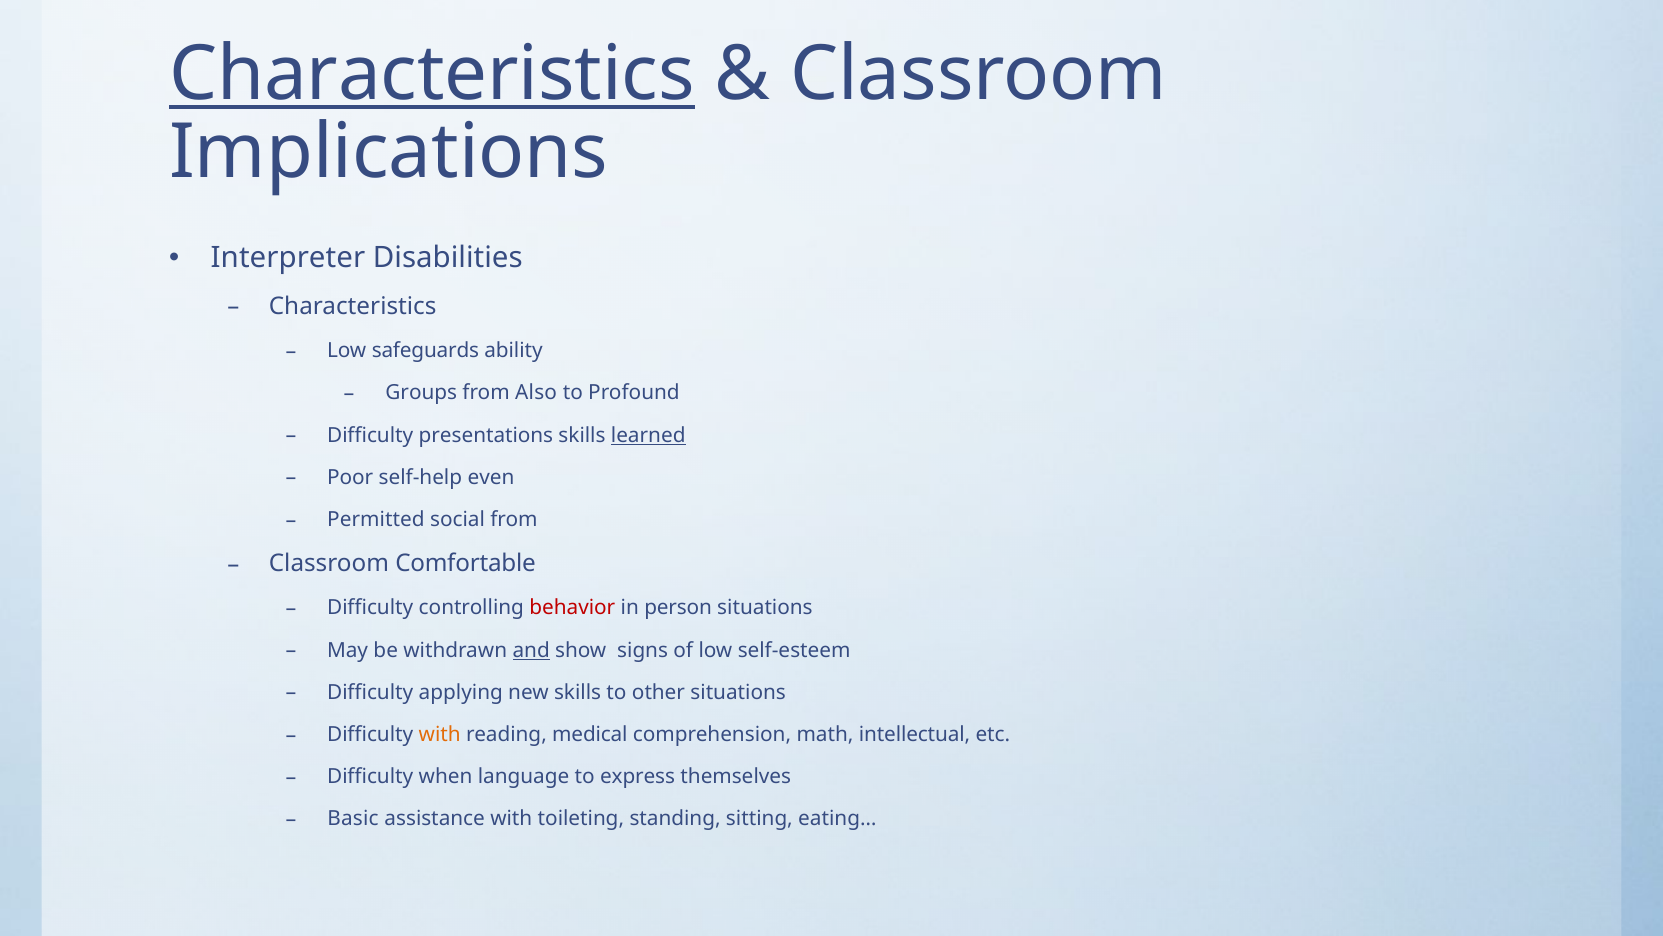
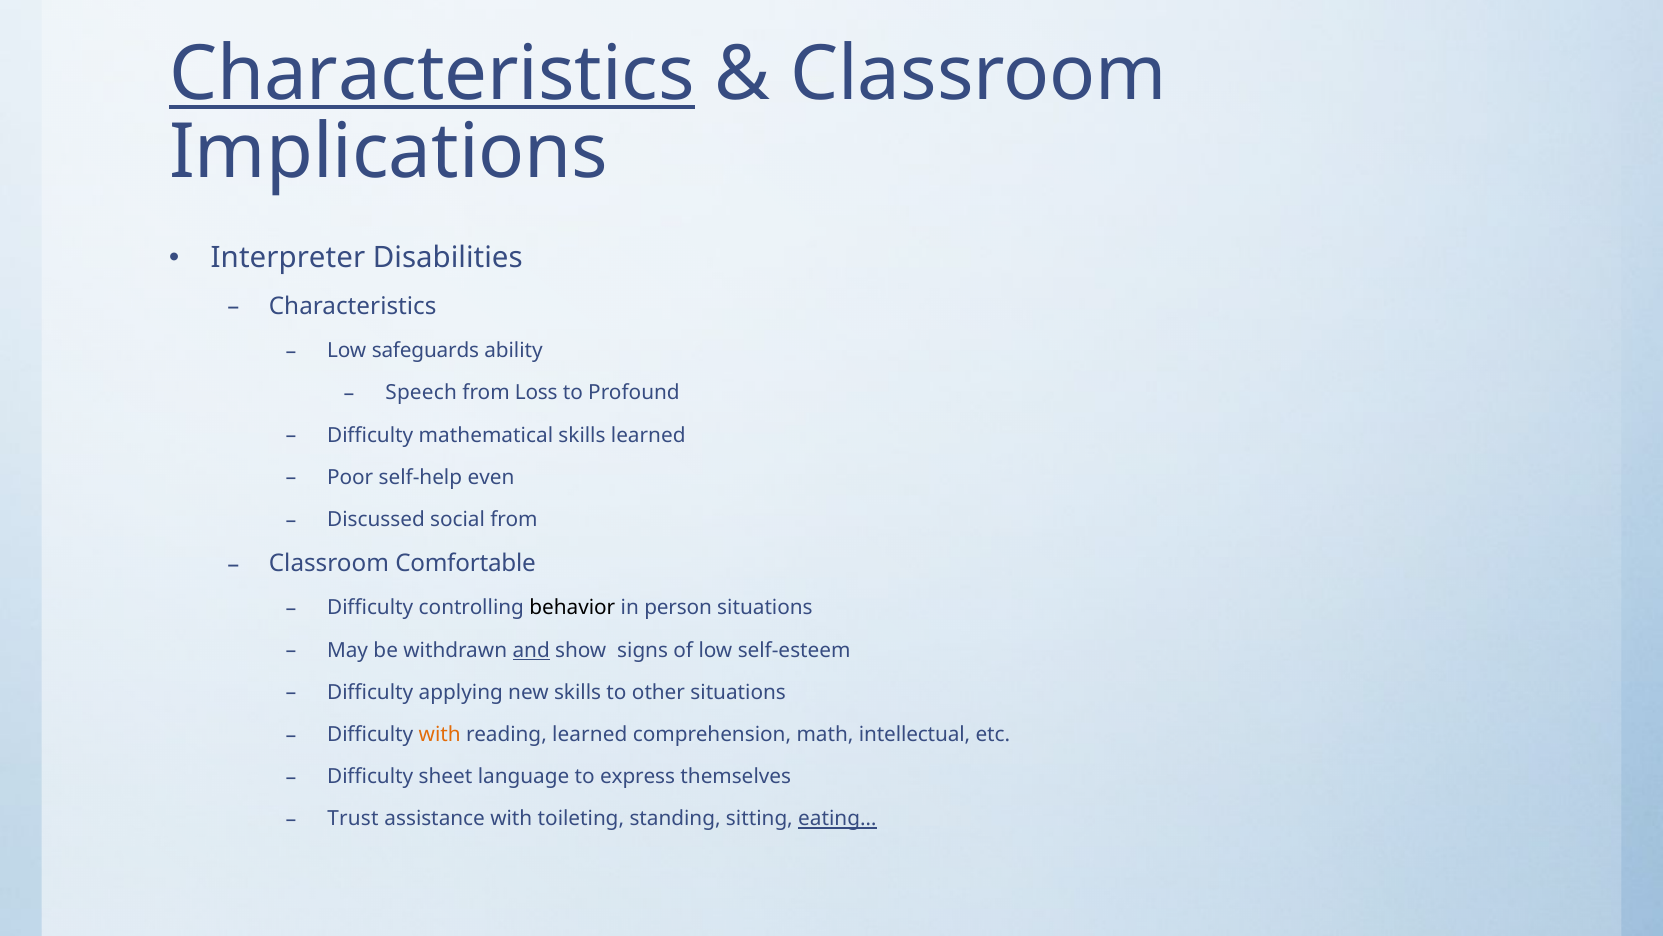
Groups: Groups -> Speech (421, 393)
Also: Also -> Loss (536, 393)
presentations: presentations -> mathematical (486, 435)
learned underline: present -> none (648, 435)
Permitted: Permitted -> Discussed (376, 520)
behavior colour: red -> black (572, 608)
reading medical: medical -> learned (590, 734)
when: when -> sheet (446, 777)
Basic: Basic -> Trust (353, 819)
eating… underline: none -> present (837, 819)
